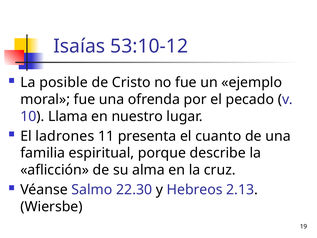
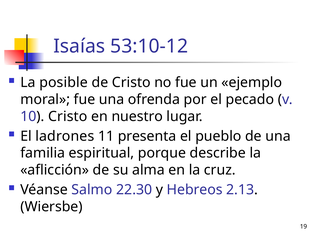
10 Llama: Llama -> Cristo (68, 116)
cuanto: cuanto -> pueblo (218, 136)
